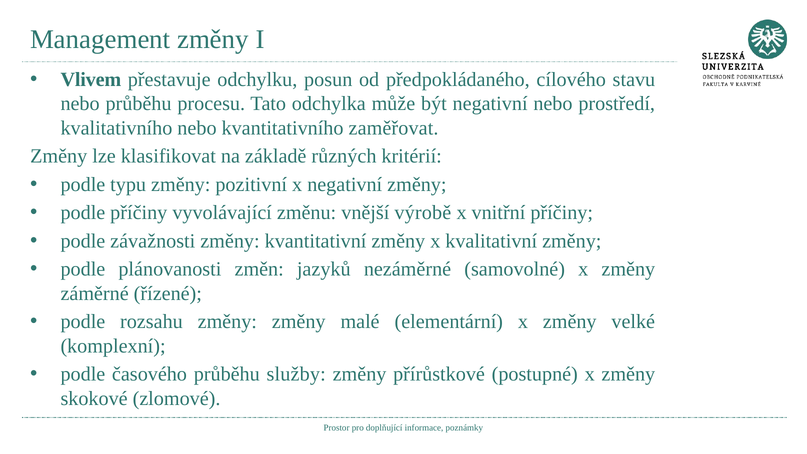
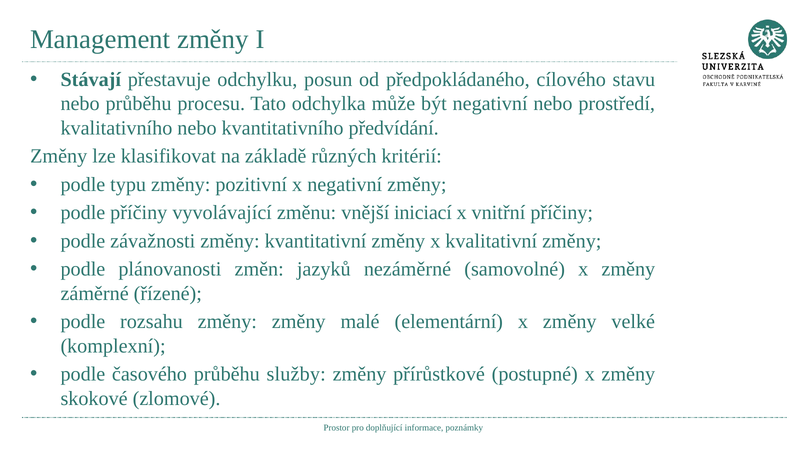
Vlivem: Vlivem -> Stávají (91, 80)
zaměřovat: zaměřovat -> předvídání (394, 128)
výrobě: výrobě -> iniciací (423, 213)
